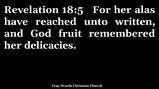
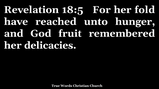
alas: alas -> fold (145, 10)
written: written -> hunger (135, 22)
